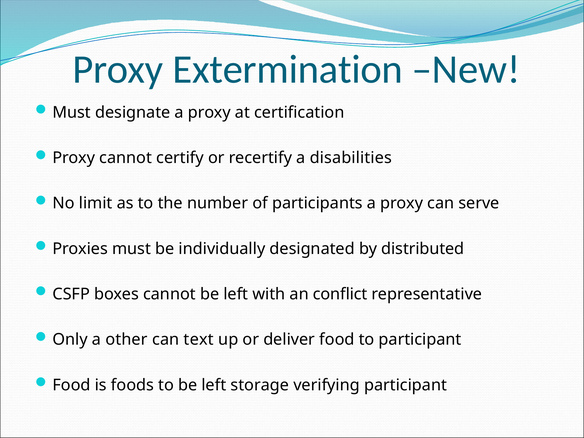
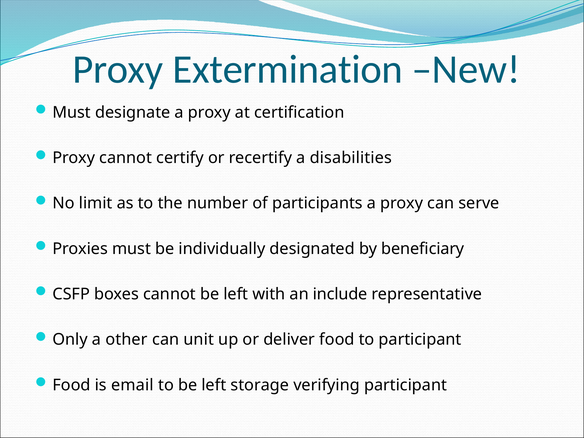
distributed: distributed -> beneficiary (423, 249)
conflict: conflict -> include (340, 294)
text: text -> unit (199, 340)
foods: foods -> email (132, 385)
